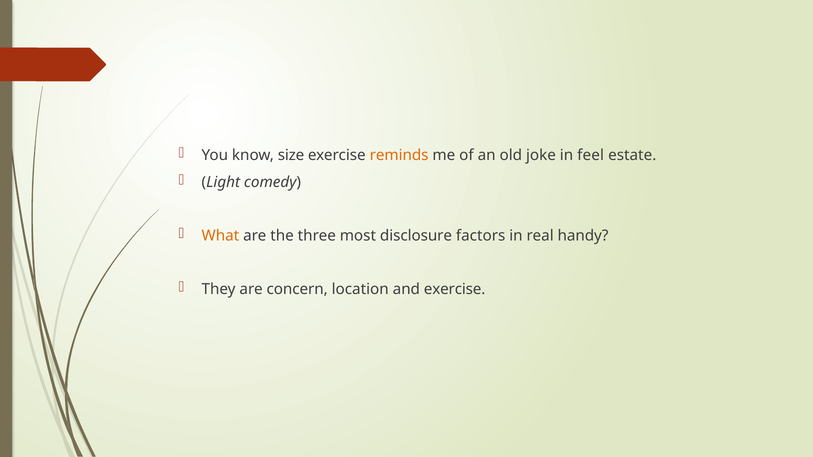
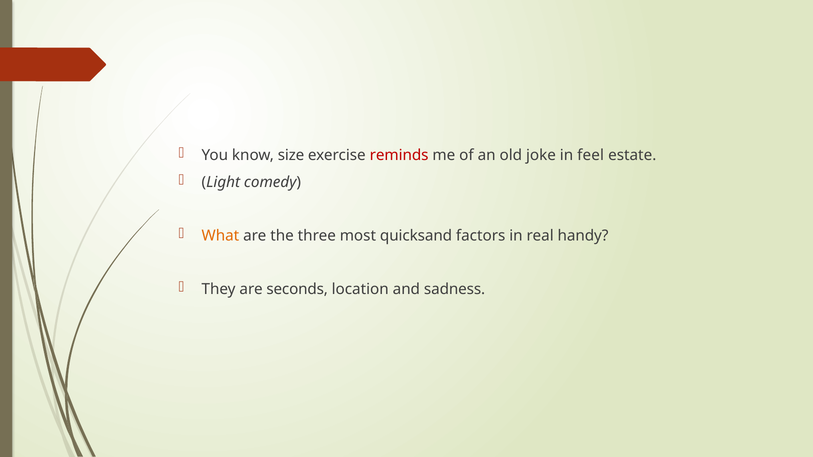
reminds colour: orange -> red (399, 156)
disclosure: disclosure -> quicksand (416, 236)
concern: concern -> seconds (297, 289)
and exercise: exercise -> sadness (455, 289)
